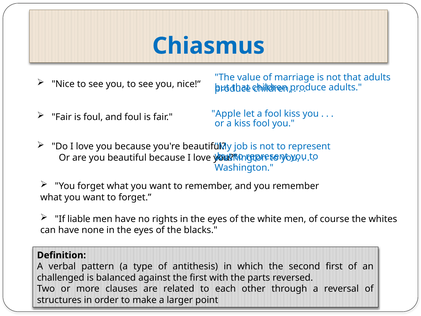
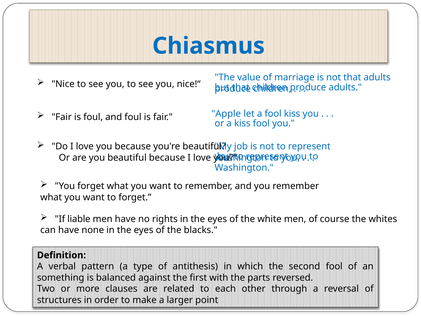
second first: first -> fool (334, 266)
challenged: challenged -> something (61, 277)
